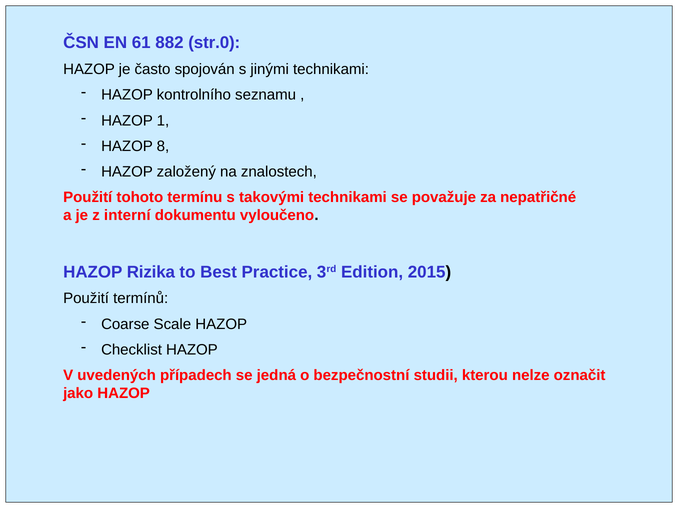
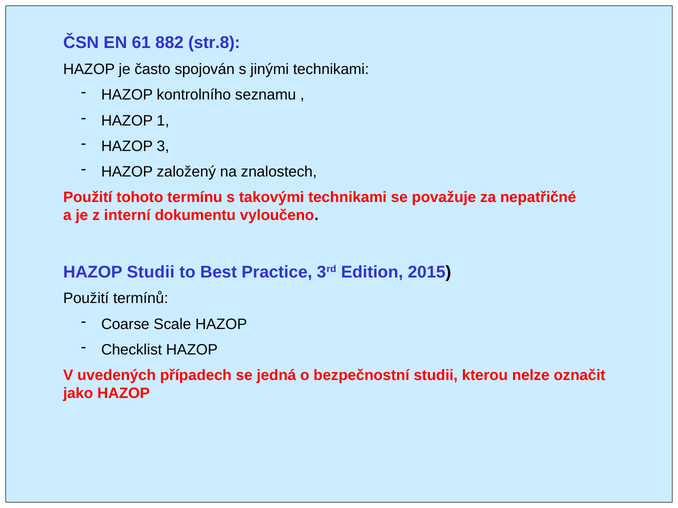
str.0: str.0 -> str.8 (214, 43)
8: 8 -> 3 (163, 146)
HAZOP Rizika: Rizika -> Studii (151, 272)
